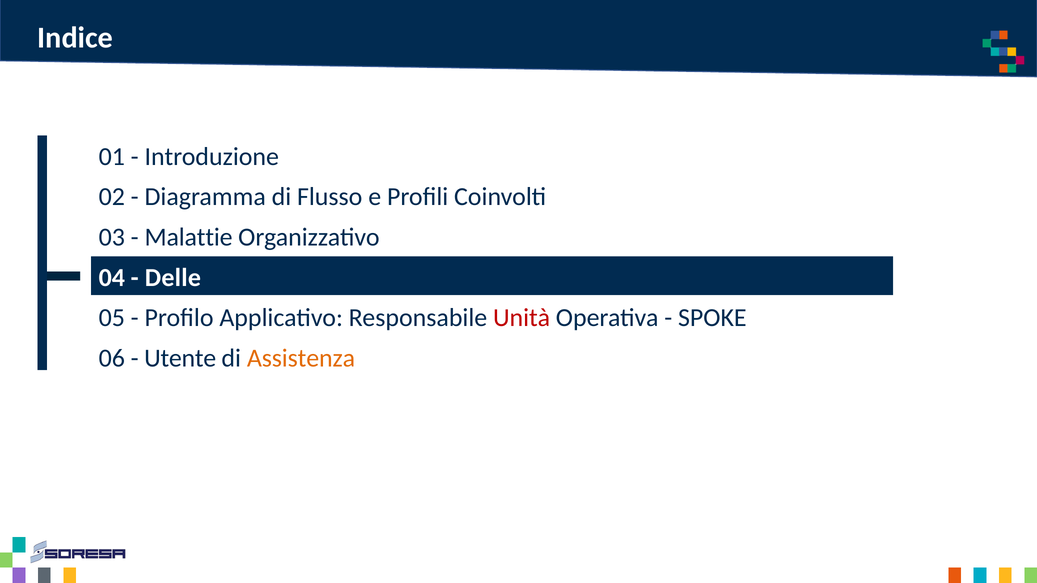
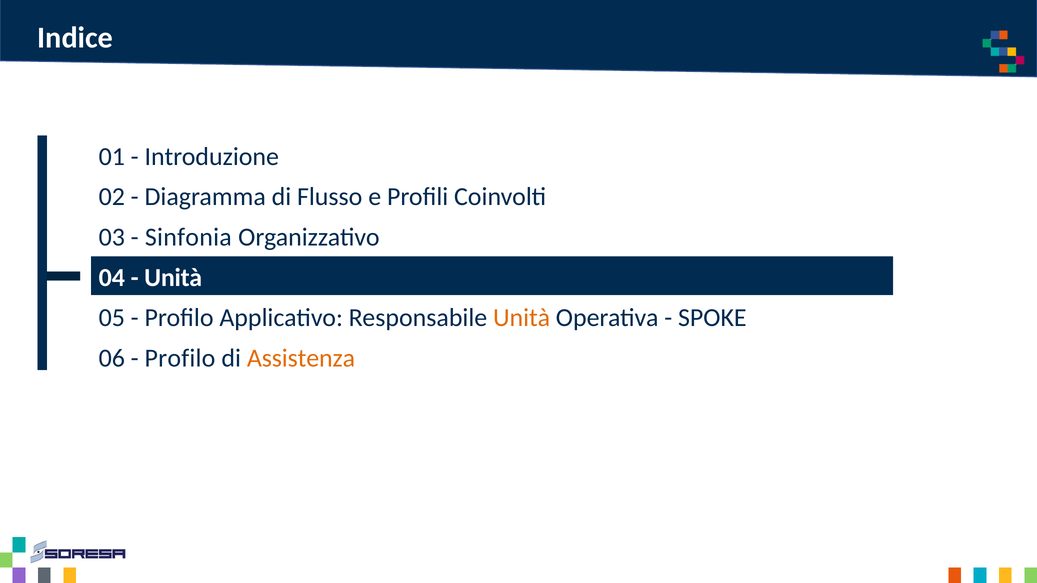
Malattie: Malattie -> Sinfonia (188, 237)
Delle: Delle -> Unità (173, 278)
Unità colour: red -> orange (522, 318)
Utente: Utente -> Profilo (180, 358)
